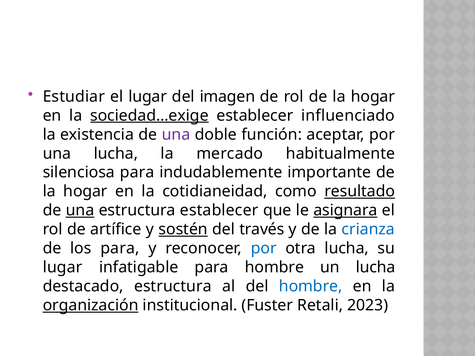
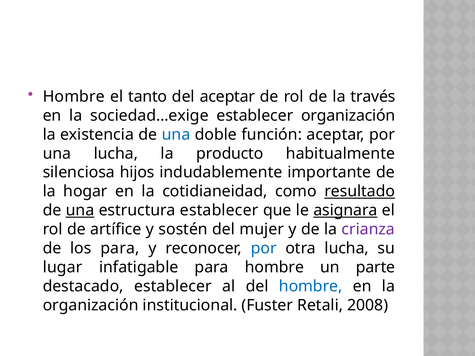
Estudiar: Estudiar -> Hombre (74, 97)
el lugar: lugar -> tanto (148, 97)
del imagen: imagen -> aceptar (227, 97)
rol de la hogar: hogar -> través (373, 97)
sociedad…exige underline: present -> none (149, 116)
establecer influenciado: influenciado -> organización (348, 116)
una colour: purple -> blue (176, 135)
mercado: mercado -> producto (230, 154)
silenciosa para: para -> hijos (137, 173)
sostén underline: present -> none (183, 230)
través: través -> mujer (262, 230)
crianza colour: blue -> purple (368, 230)
un lucha: lucha -> parte (376, 268)
destacado estructura: estructura -> establecer (173, 287)
organización underline: present -> none (91, 306)
2023: 2023 -> 2008 (368, 306)
